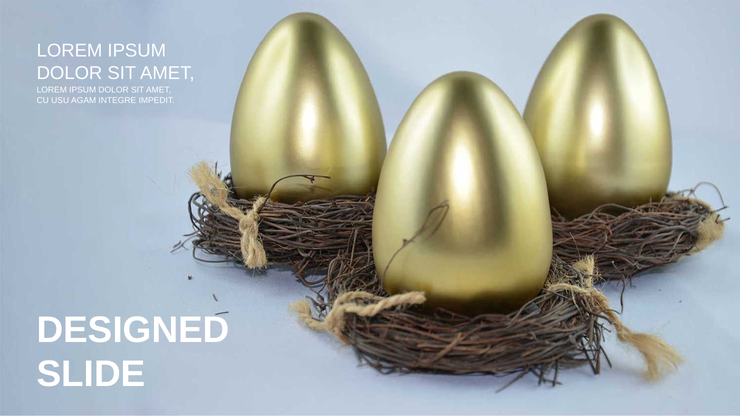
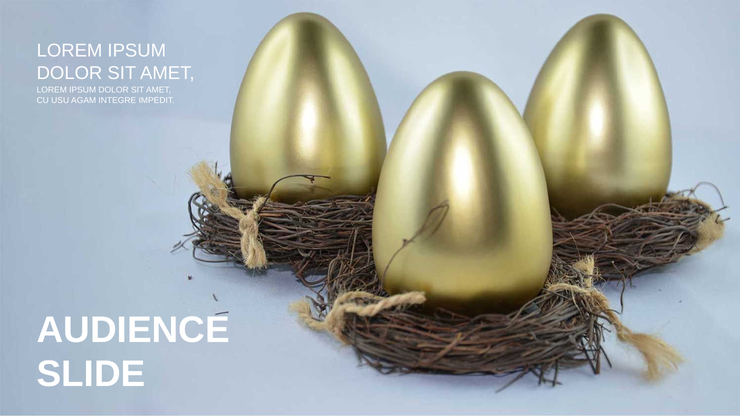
DESIGNED: DESIGNED -> AUDIENCE (133, 330)
